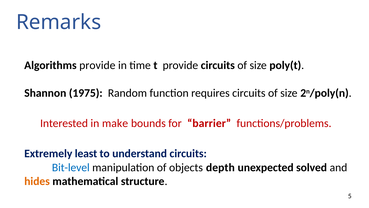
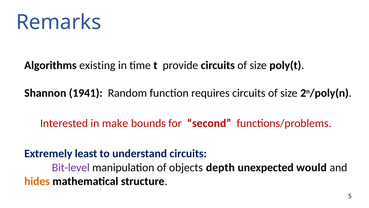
Algorithms provide: provide -> existing (97, 65)
1975: 1975 -> 1941 (86, 93)
barrier: barrier -> second (209, 123)
Bit-level colour: blue -> purple (71, 167)
solved: solved -> would (312, 167)
